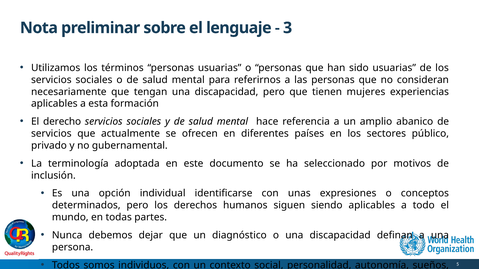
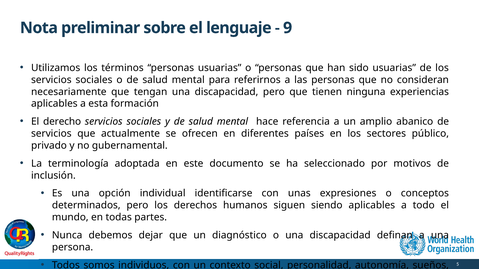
3: 3 -> 9 (288, 28)
mujeres: mujeres -> ninguna (366, 92)
